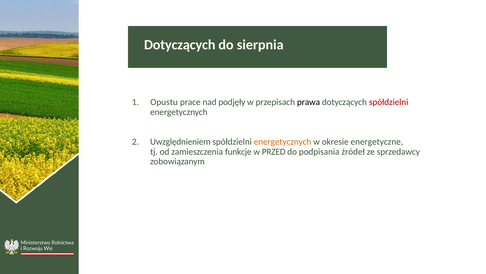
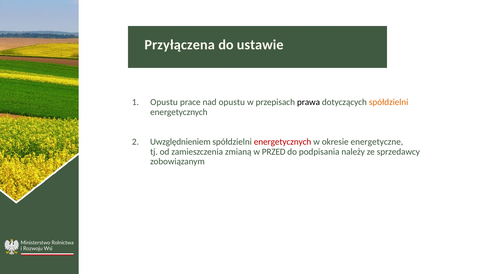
Dotyczących: Dotyczących -> Przyłączena (180, 45)
sierpnia: sierpnia -> ustawie (260, 45)
nad podjęły: podjęły -> opustu (232, 102)
spółdzielni colour: red -> orange (389, 102)
energetycznych colour: orange -> red (283, 142)
funkcje: funkcje -> zmianą (238, 151)
źródeł: źródeł -> należy (353, 151)
